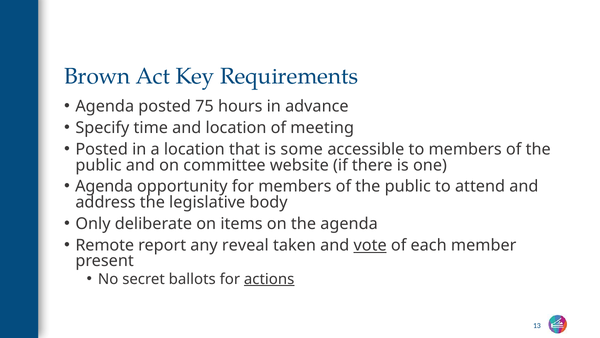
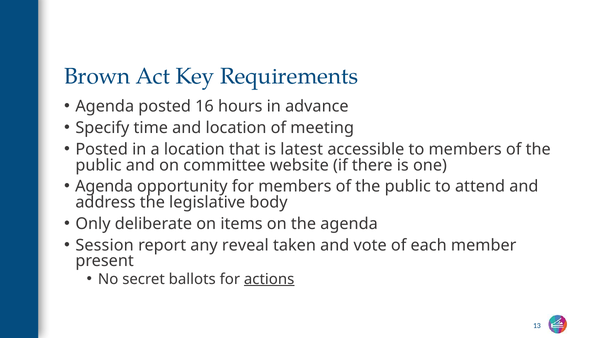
75: 75 -> 16 (204, 106)
some: some -> latest (302, 149)
Remote: Remote -> Session (105, 245)
vote underline: present -> none (370, 245)
